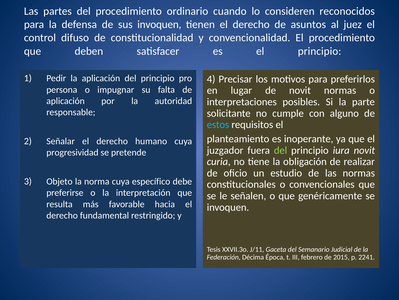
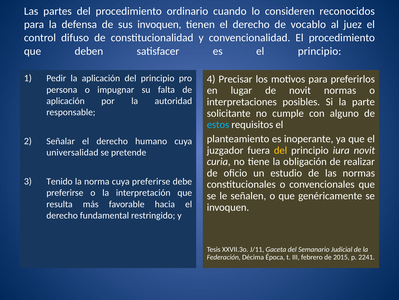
asuntos: asuntos -> vocablo (308, 24)
del colour: light green -> yellow (281, 150)
progresividad: progresividad -> universalidad (72, 152)
Objeto: Objeto -> Tenido (59, 181)
cuya específico: específico -> preferirse (151, 181)
